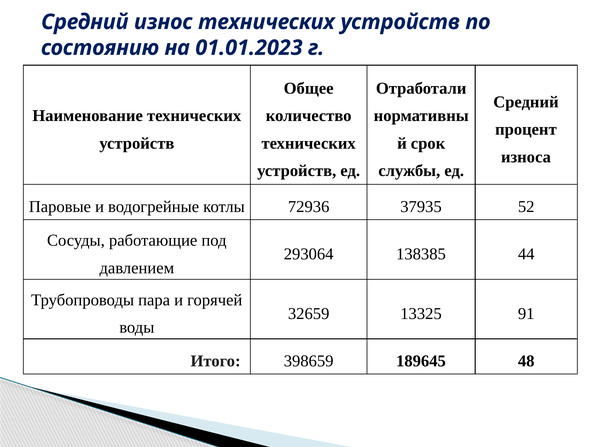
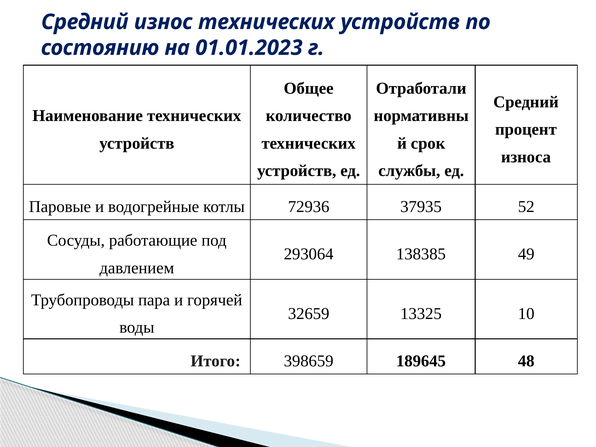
44: 44 -> 49 (526, 254)
91: 91 -> 10 (526, 314)
